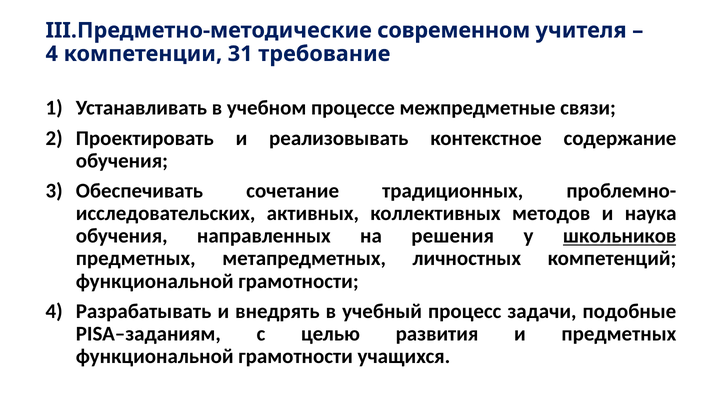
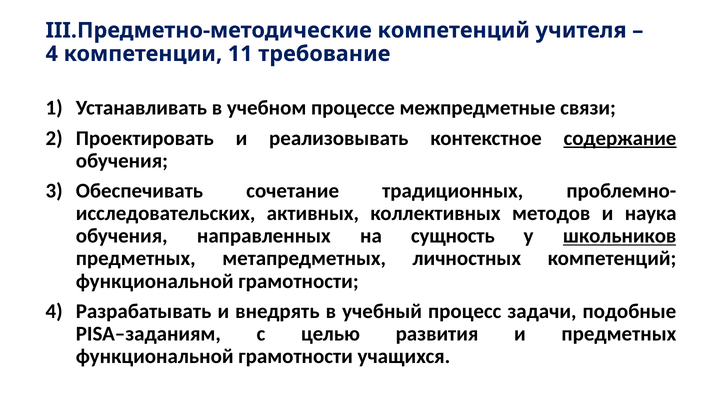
III.Предметно-методические современном: современном -> компетенций (454, 30)
31: 31 -> 11 (240, 54)
содержание underline: none -> present (620, 138)
решения: решения -> сущность (453, 236)
